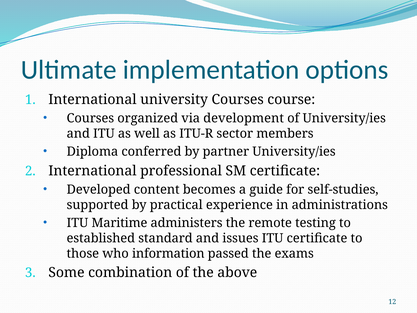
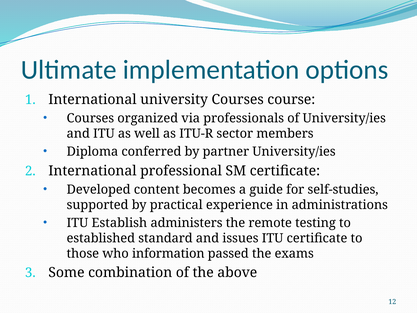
development: development -> professionals (244, 118)
Maritime: Maritime -> Establish (119, 223)
